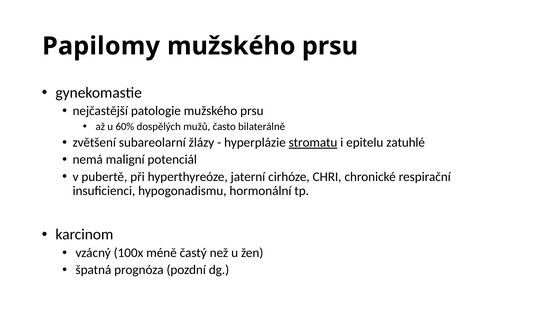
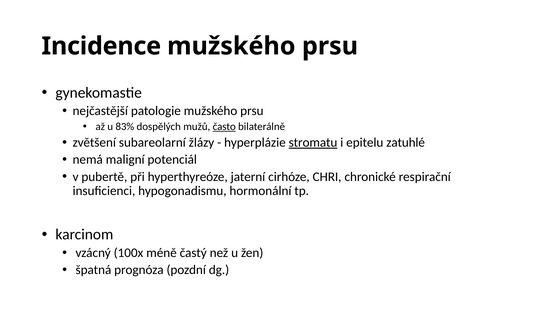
Papilomy: Papilomy -> Incidence (101, 46)
60%: 60% -> 83% (125, 126)
často underline: none -> present (224, 126)
